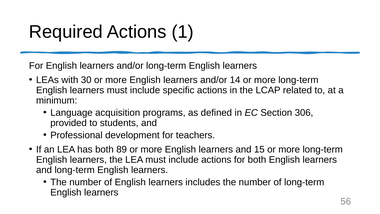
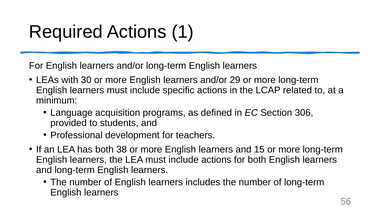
14: 14 -> 29 (235, 80)
89: 89 -> 38 (122, 149)
